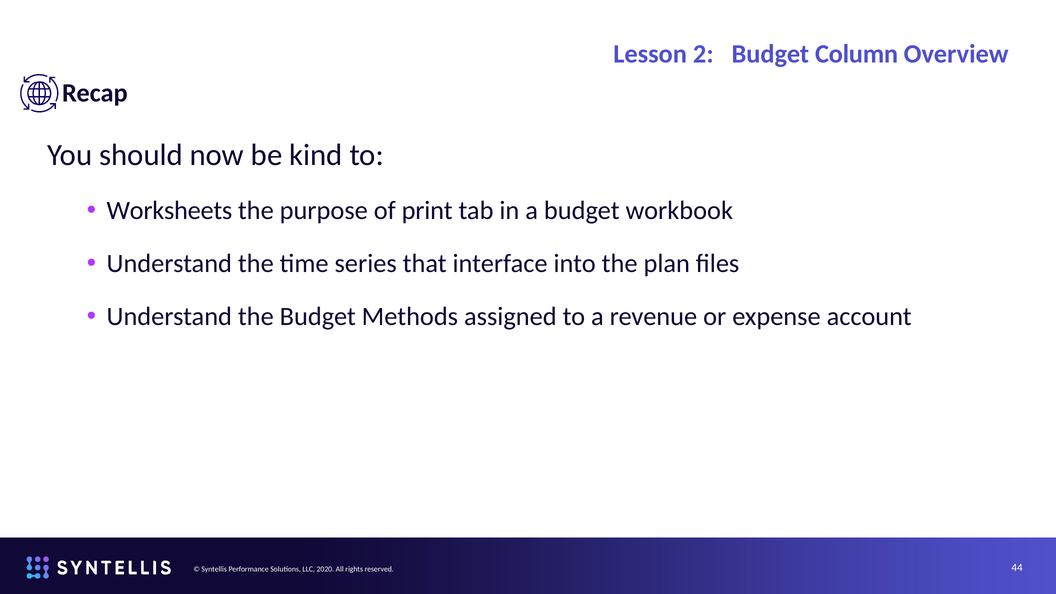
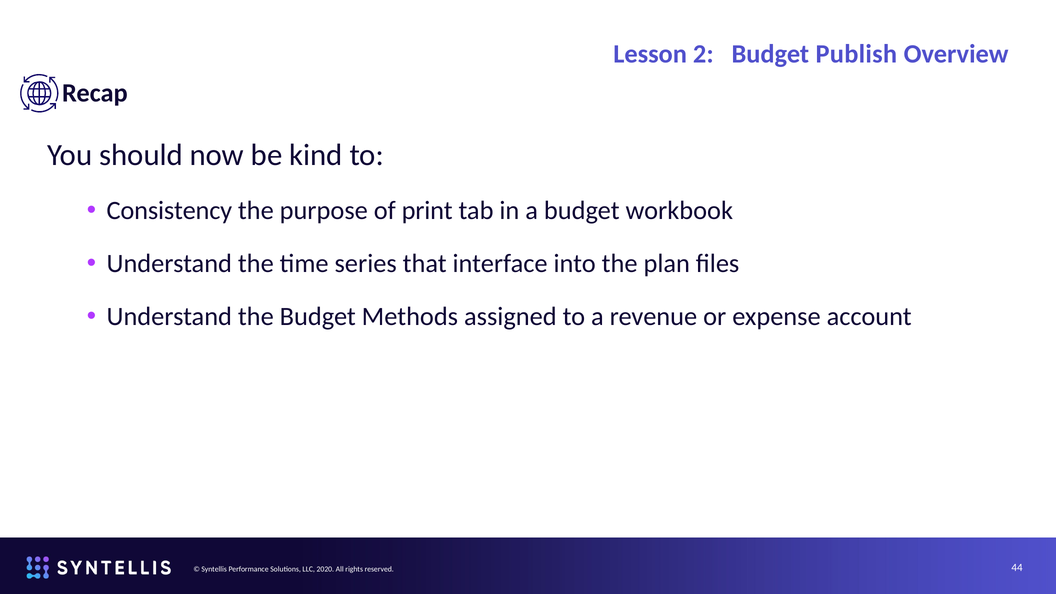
Column: Column -> Publish (856, 54)
Worksheets: Worksheets -> Consistency (169, 211)
